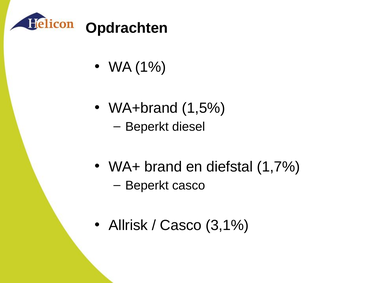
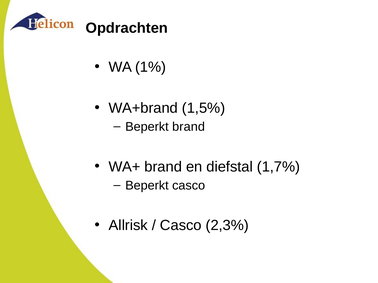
Beperkt diesel: diesel -> brand (189, 127)
3,1%: 3,1% -> 2,3% (227, 226)
